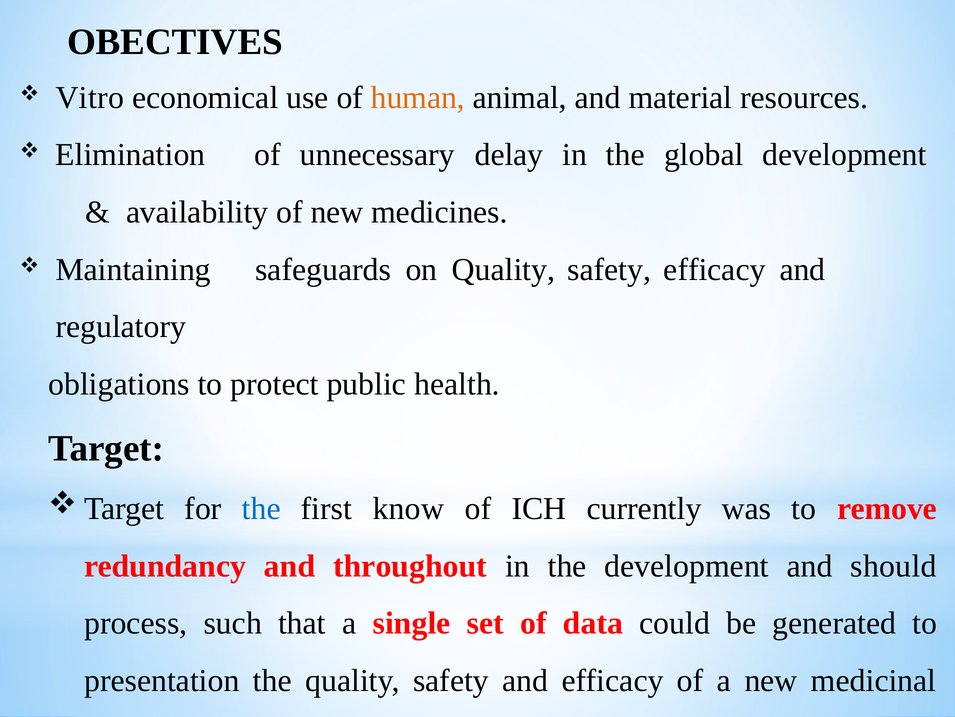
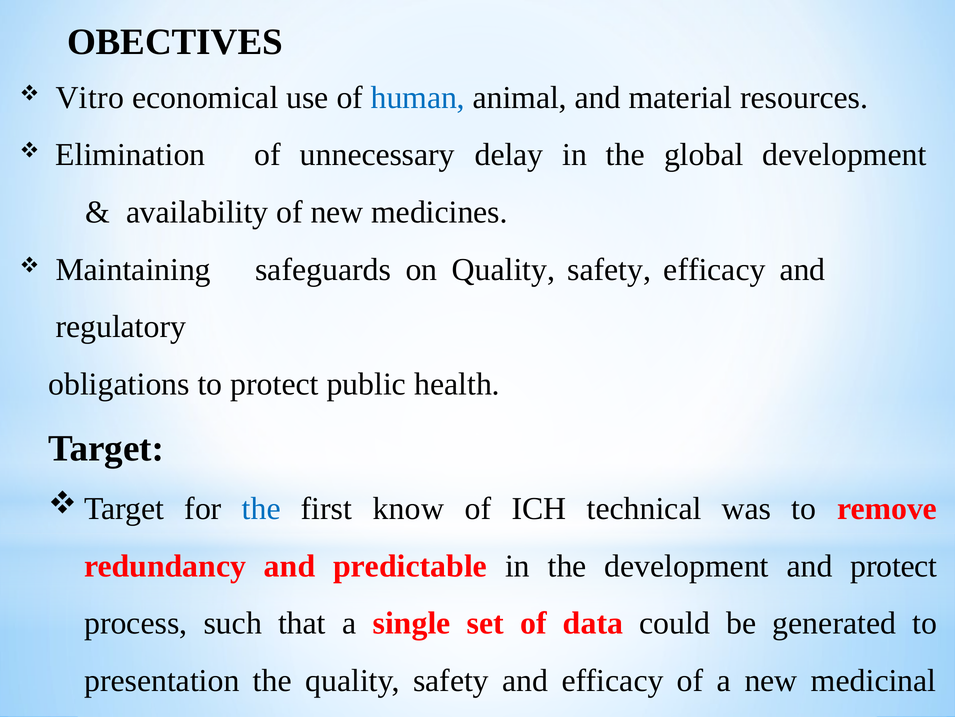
human colour: orange -> blue (418, 97)
currently: currently -> technical (644, 508)
throughout: throughout -> predictable (410, 565)
and should: should -> protect (894, 565)
